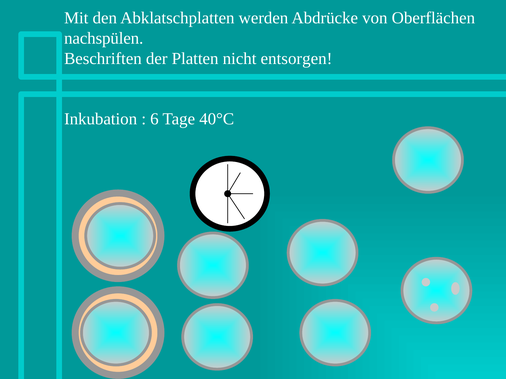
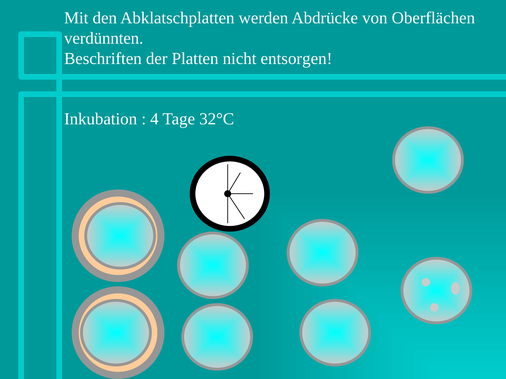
nachspülen: nachspülen -> verdünnten (104, 38)
6: 6 -> 4 (154, 119)
40°C: 40°C -> 32°C (217, 119)
